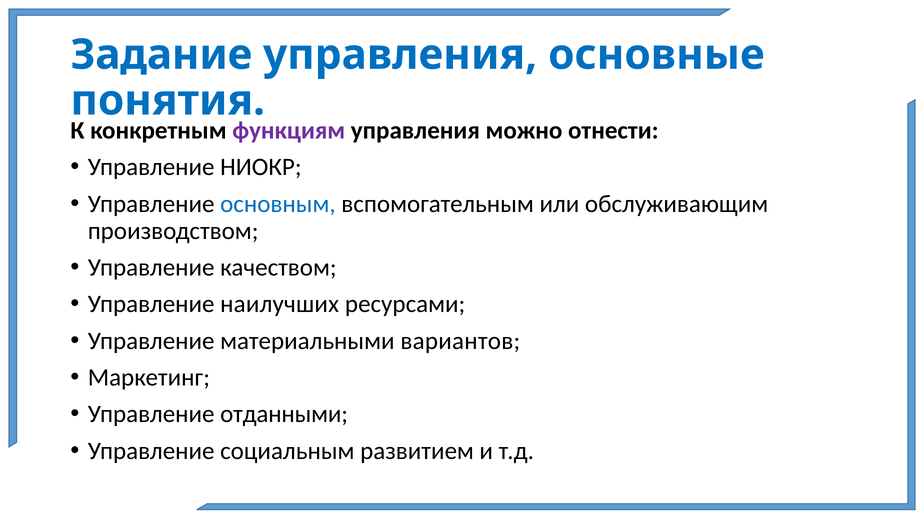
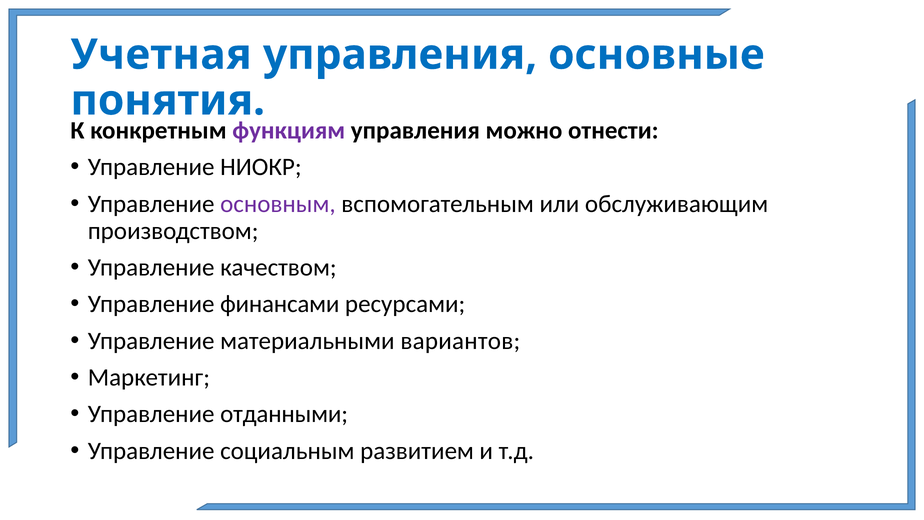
Задание: Задание -> Учетная (161, 55)
основным colour: blue -> purple (278, 204)
наилучших: наилучших -> финансами (280, 304)
